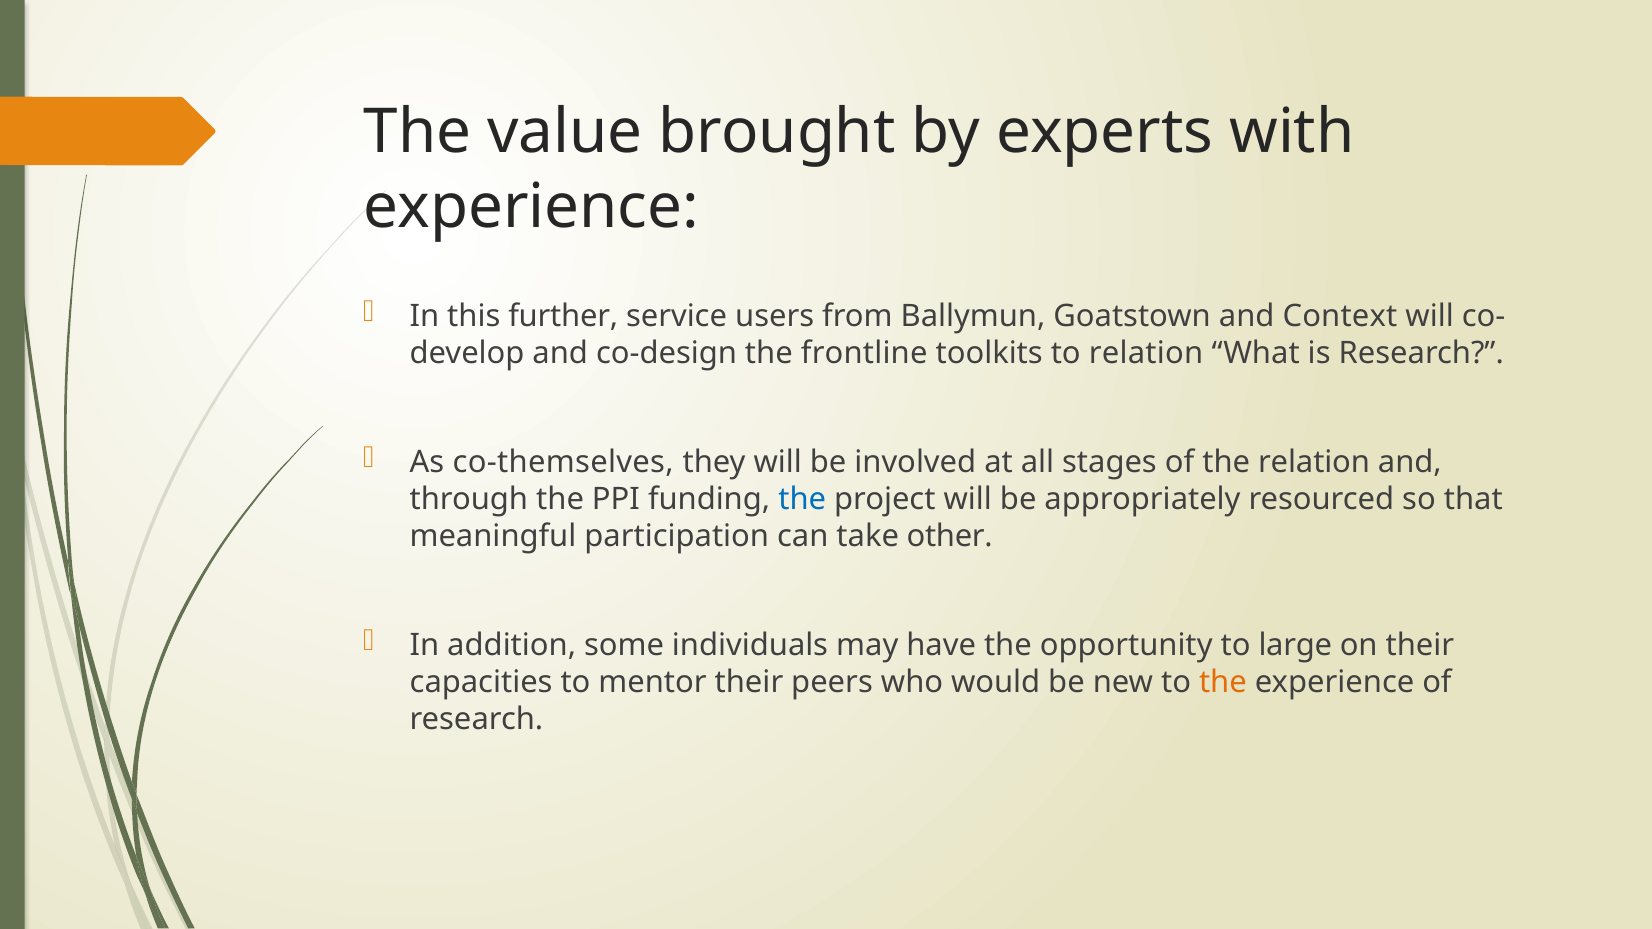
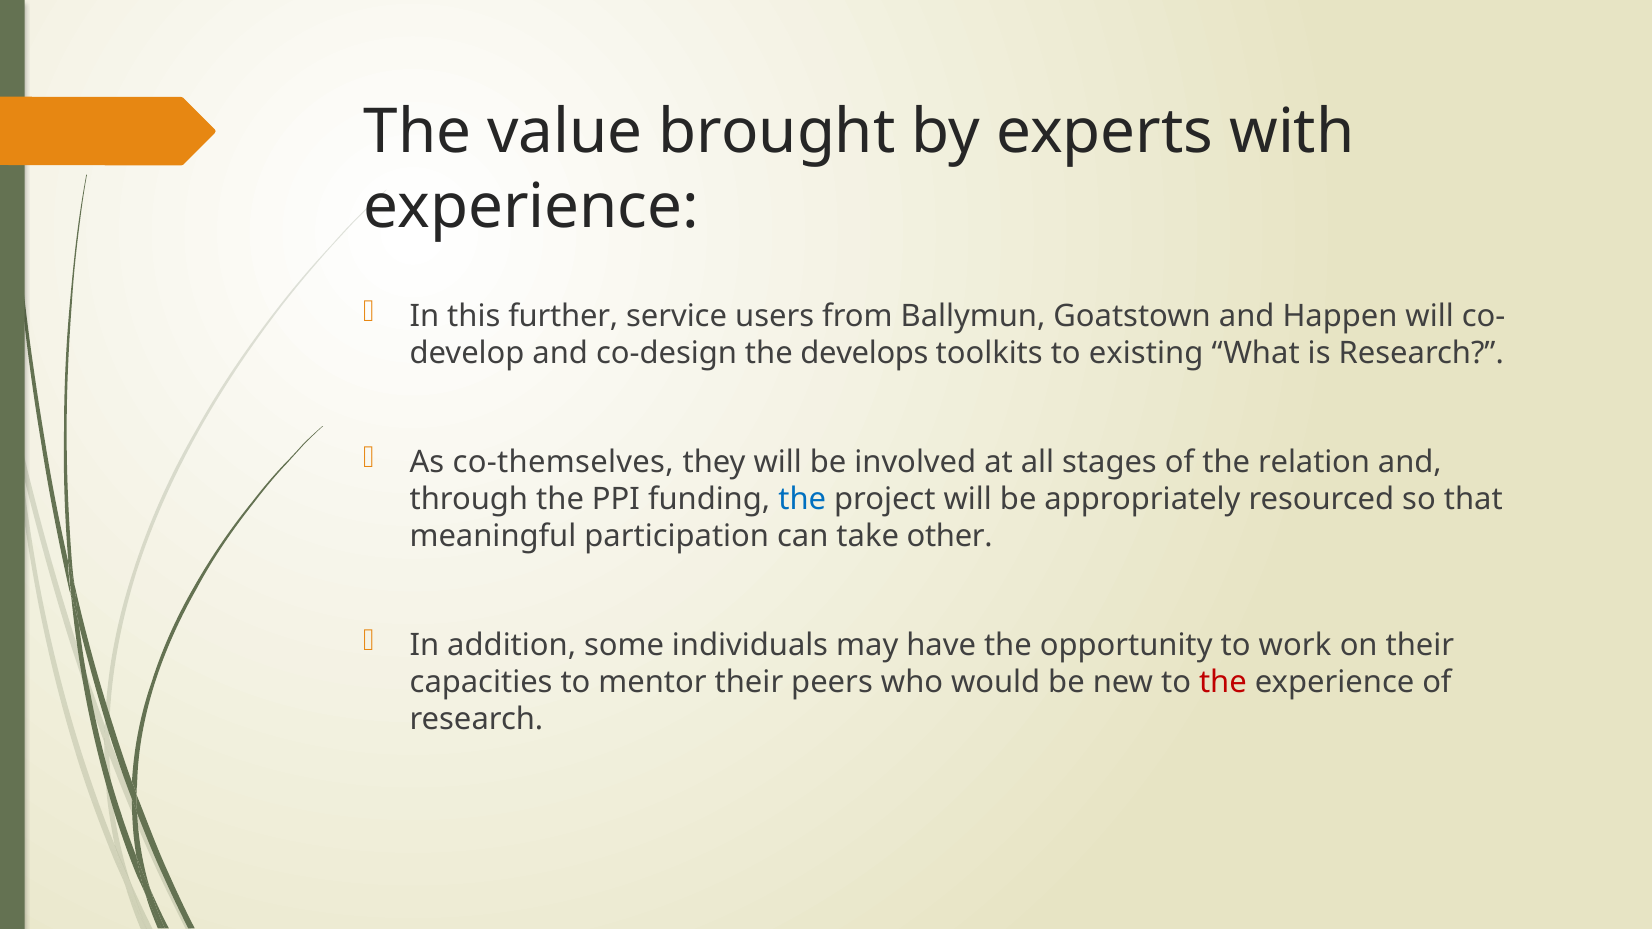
Context: Context -> Happen (1340, 316)
frontline: frontline -> develops (864, 353)
to relation: relation -> existing (1146, 353)
large: large -> work (1295, 645)
the colour: orange -> red (1223, 682)
